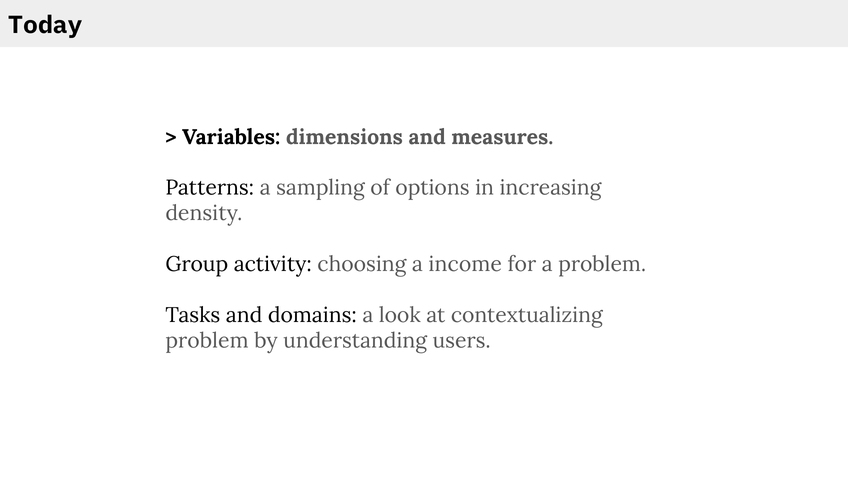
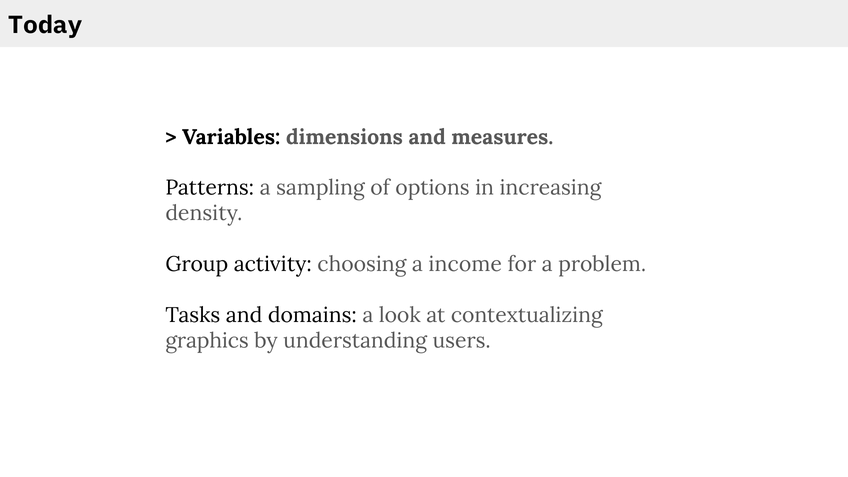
problem: problem -> graphics (207, 341)
